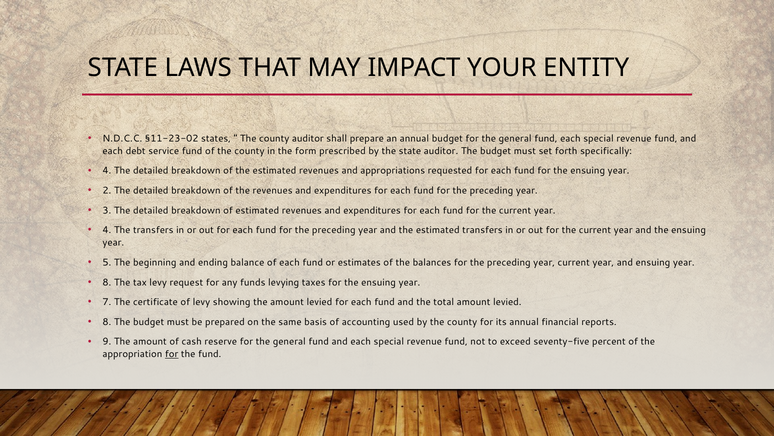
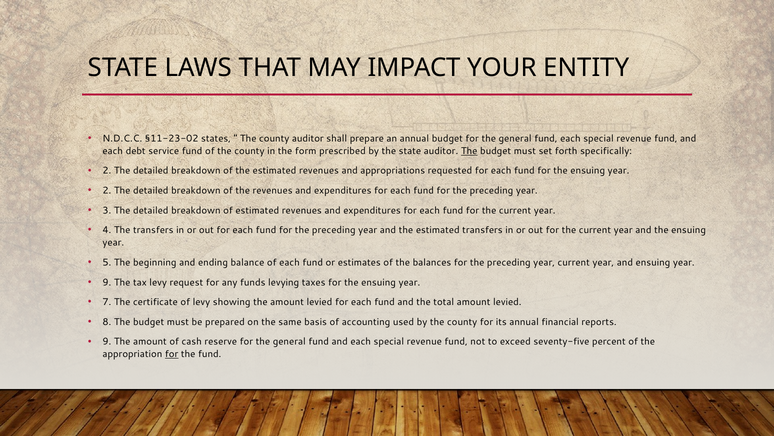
The underline: none -> present (469, 151)
4: 4 -> 2 (107, 171)
8: 8 -> 9 (107, 282)
